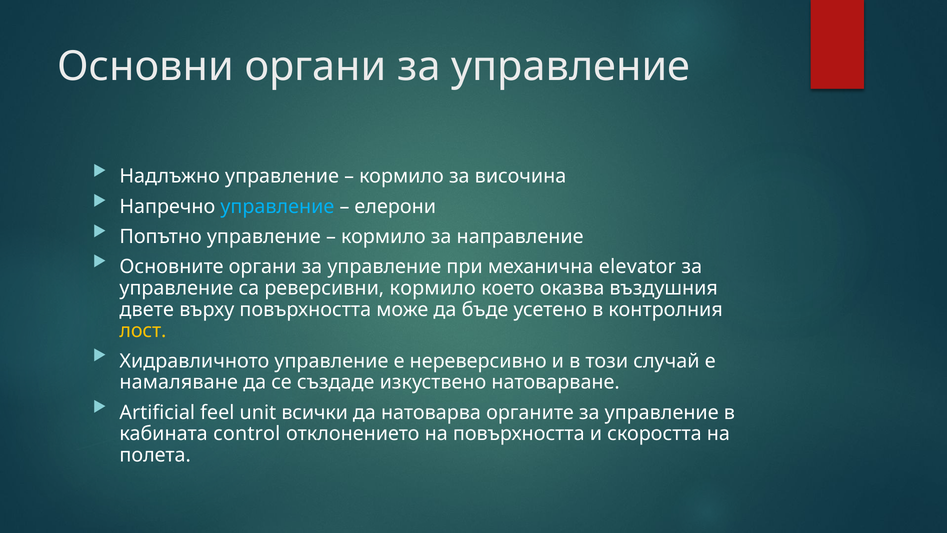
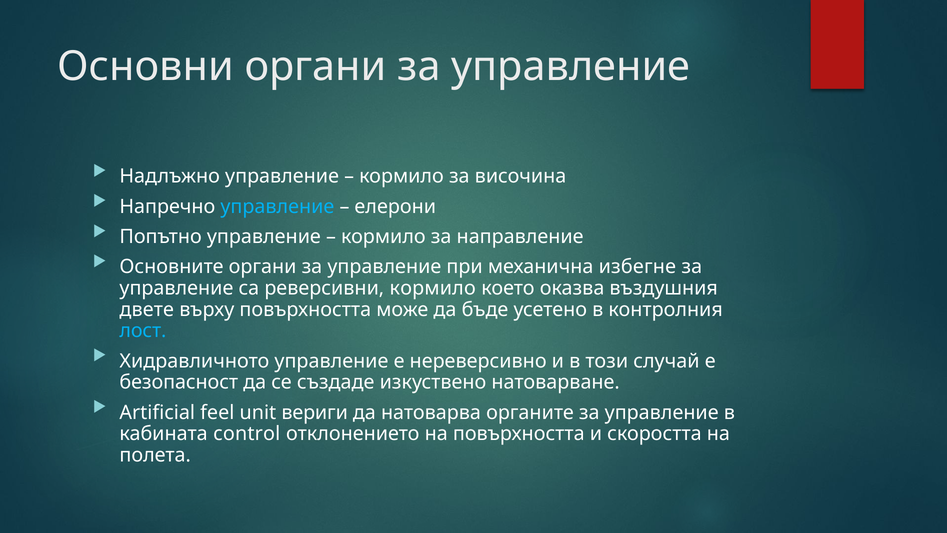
elevator: elevator -> избегне (637, 267)
лост colour: yellow -> light blue (143, 331)
намаляване: намаляване -> безопасност (179, 382)
всички: всички -> вериги (315, 412)
